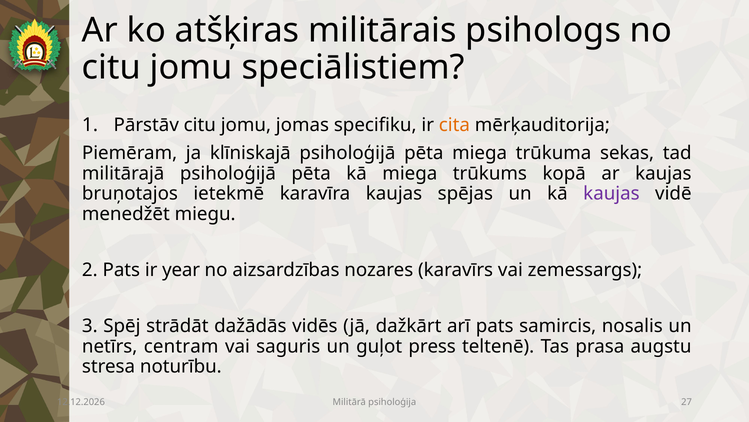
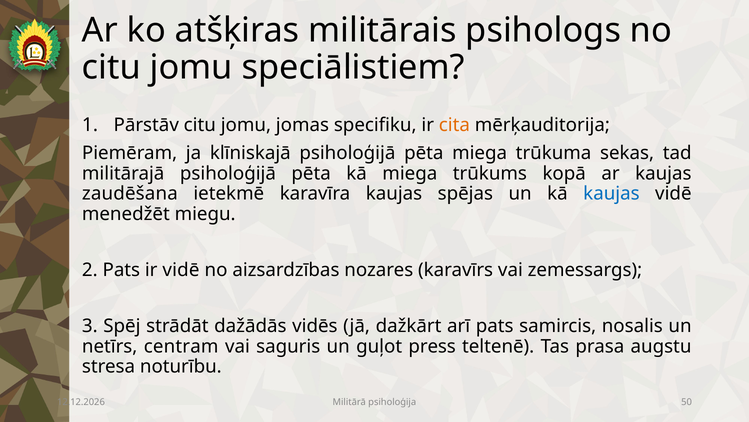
bruņotajos: bruņotajos -> zaudēšana (130, 193)
kaujas colour: purple -> blue (611, 193)
ir year: year -> vidē (181, 270)
27: 27 -> 50 (687, 402)
